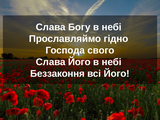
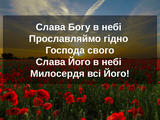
Беззаконня: Беззаконня -> Милосердя (57, 74)
